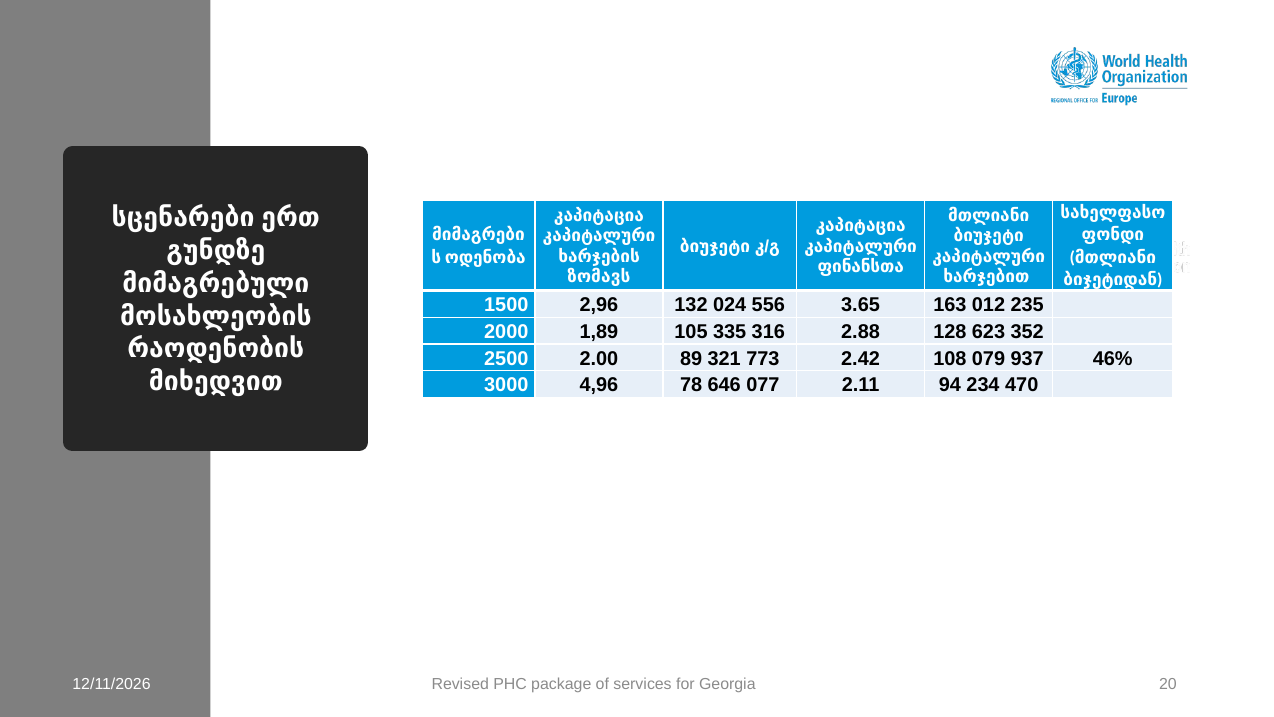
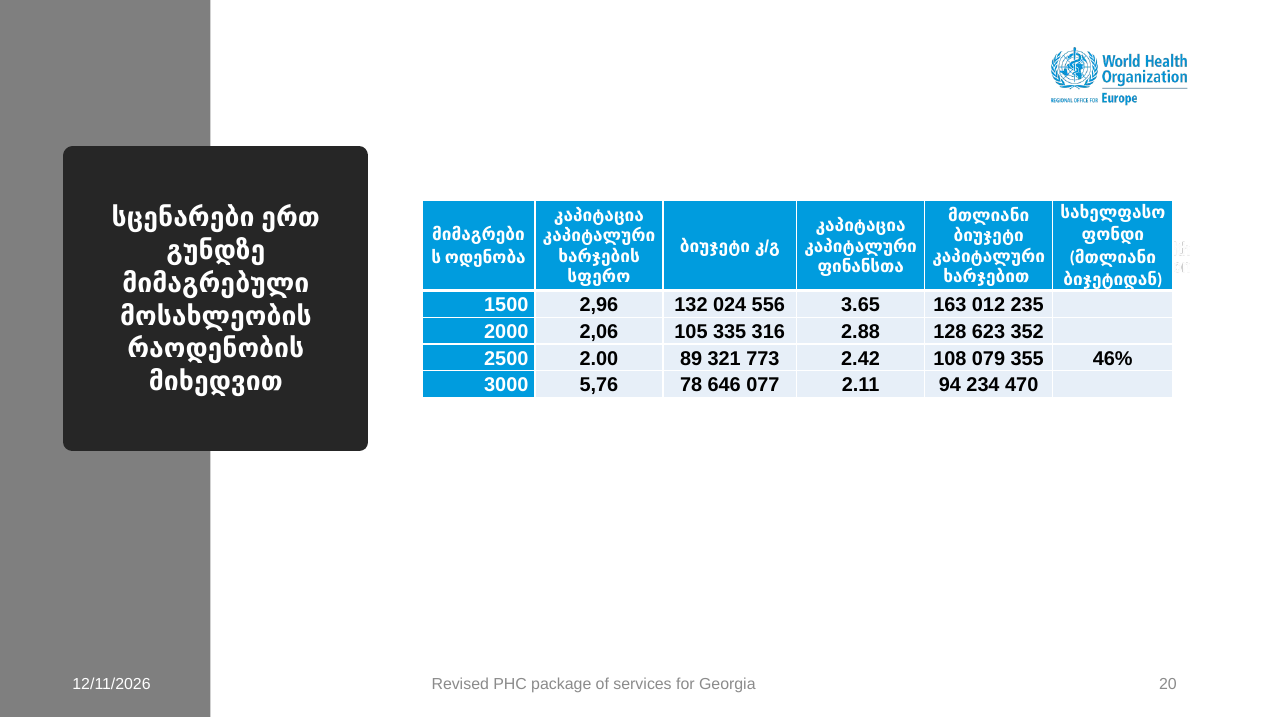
ზომავს: ზომავს -> სფერო (599, 277)
1,89: 1,89 -> 2,06 (599, 332)
937: 937 -> 355 (1027, 358)
4,96: 4,96 -> 5,76 (599, 385)
